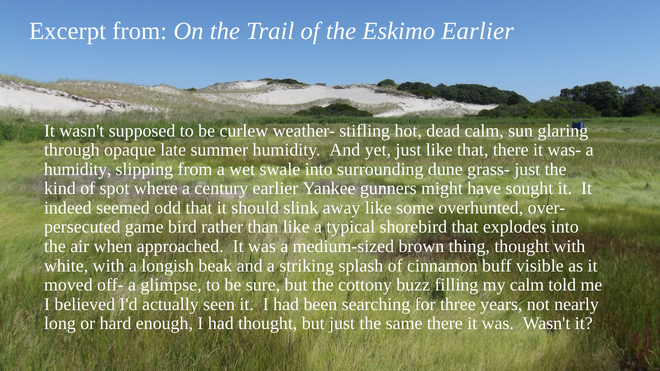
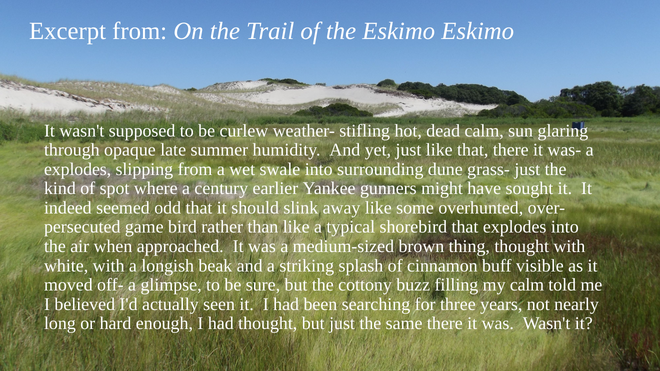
Eskimo Earlier: Earlier -> Eskimo (478, 31)
humidity: humidity -> explodes (78, 169)
